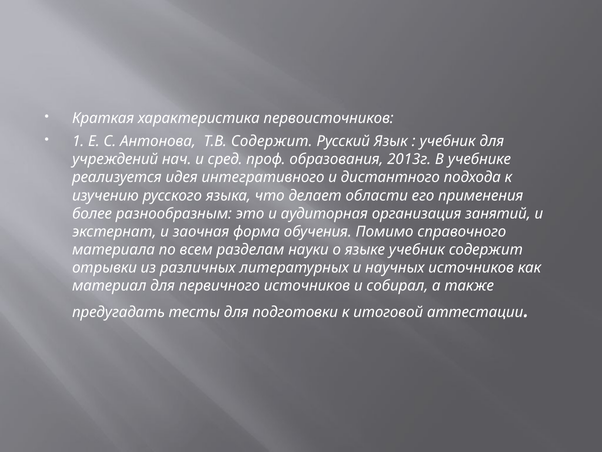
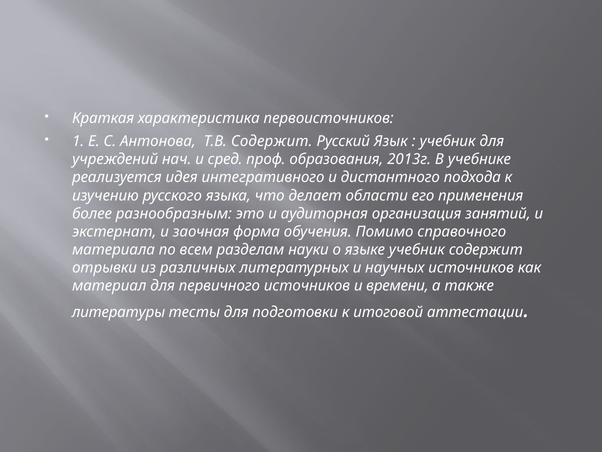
собирал: собирал -> времени (397, 286)
предугадать: предугадать -> литературы (119, 312)
